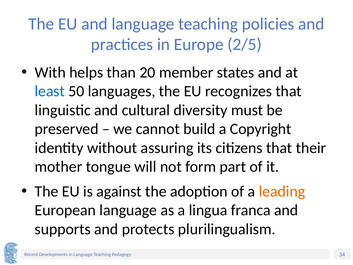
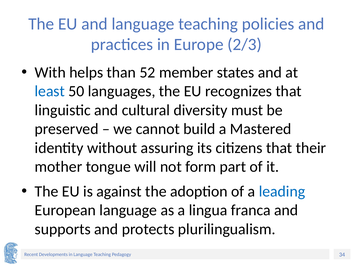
2/5: 2/5 -> 2/3 (245, 44)
20: 20 -> 52 (147, 72)
Copyright: Copyright -> Mastered (261, 129)
leading colour: orange -> blue (282, 191)
